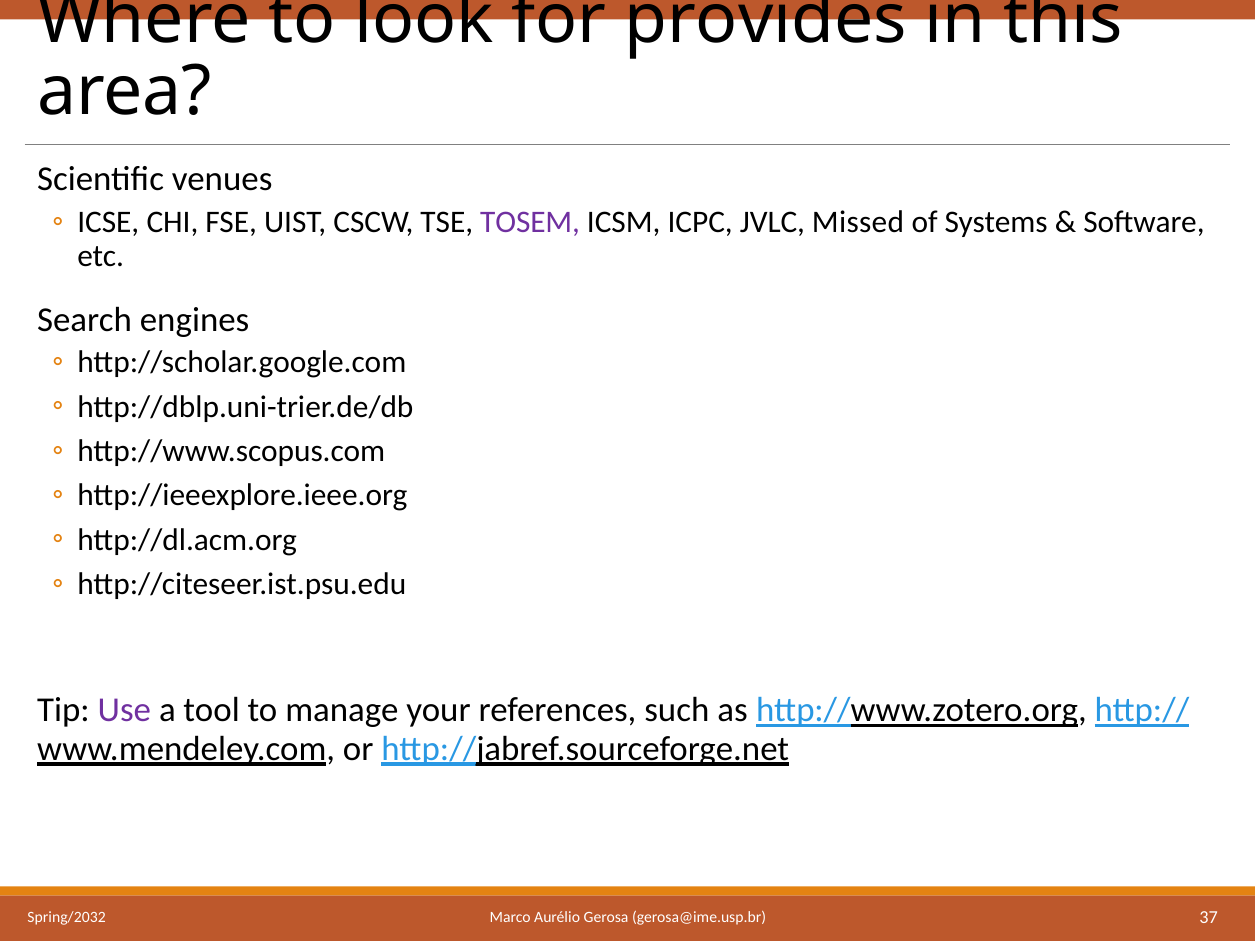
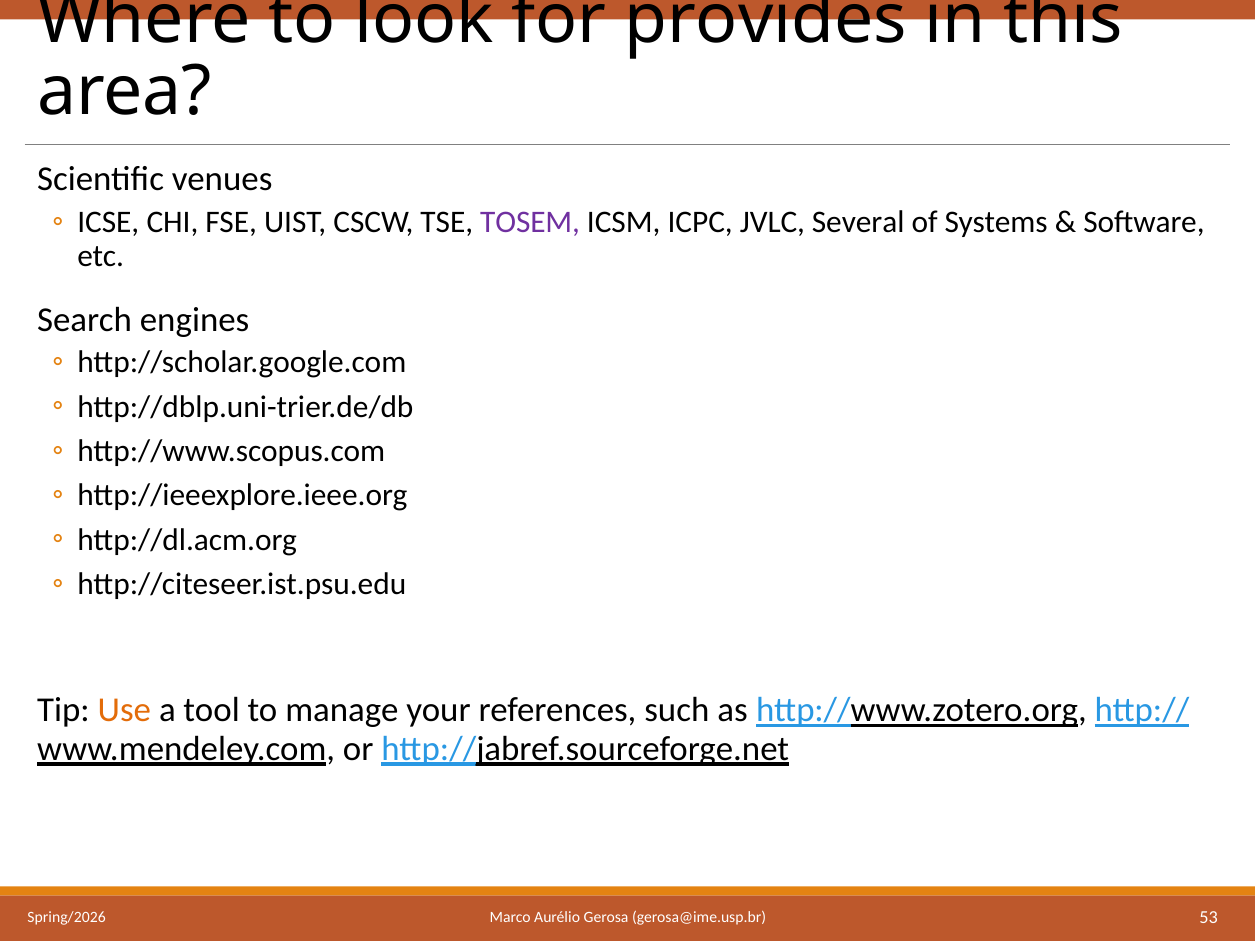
Missed: Missed -> Several (858, 222)
Use colour: purple -> orange (124, 711)
37: 37 -> 53 (1209, 917)
Spring/2032: Spring/2032 -> Spring/2026 (67, 917)
